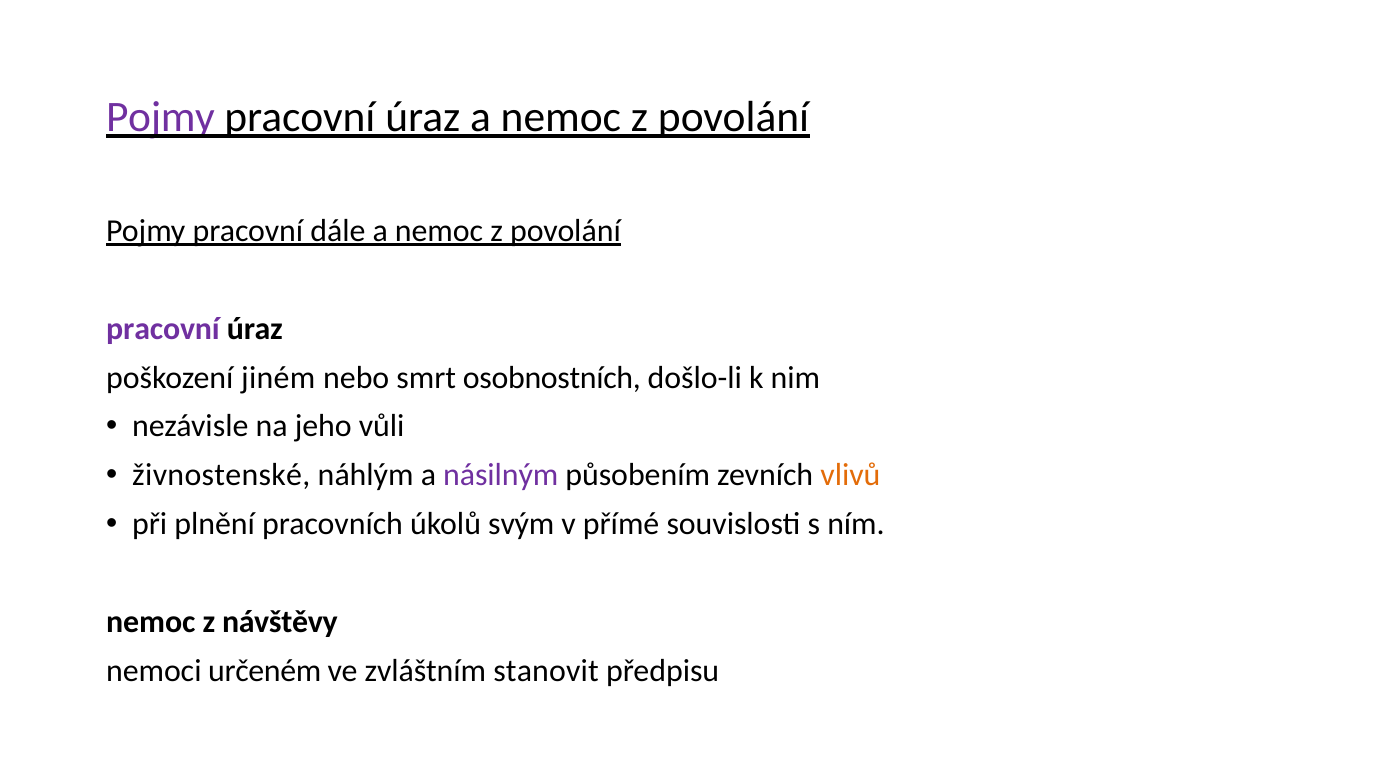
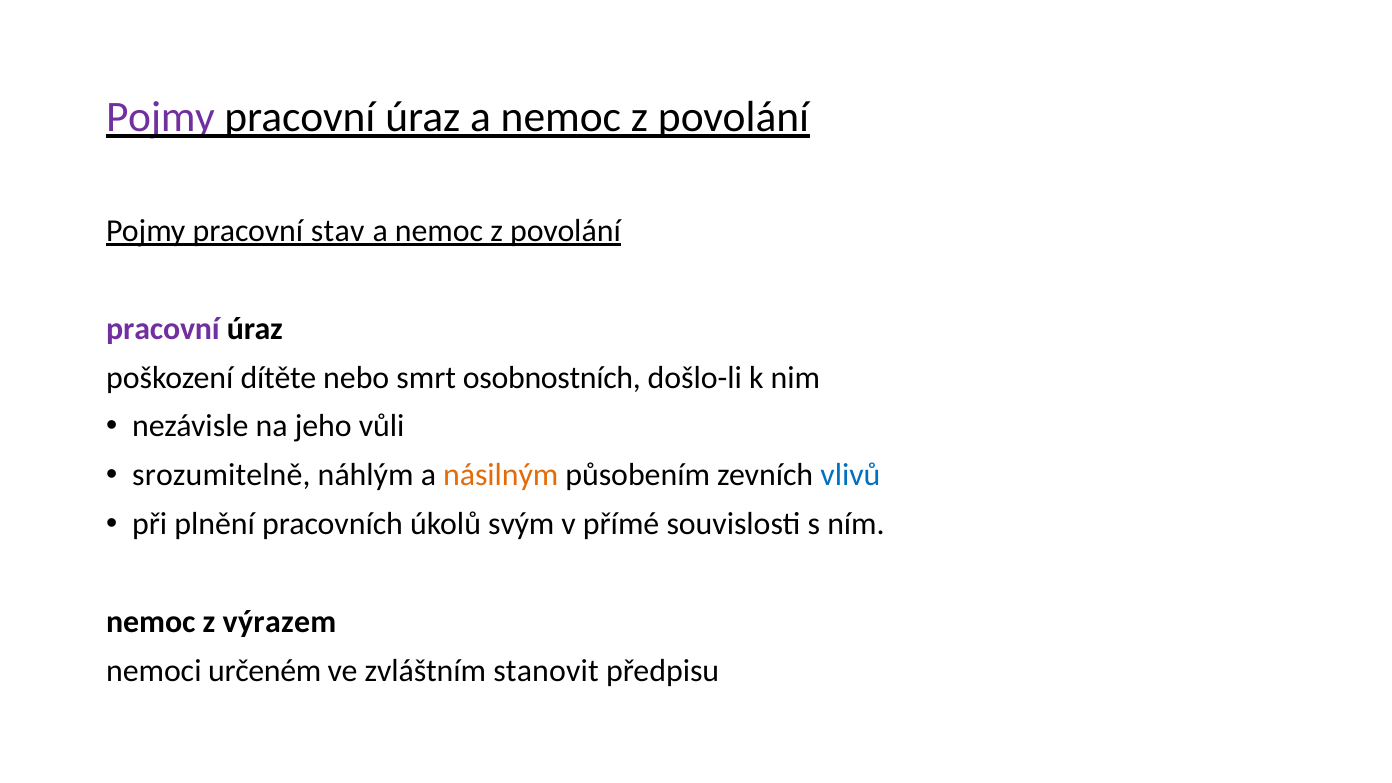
dále: dále -> stav (338, 231)
jiném: jiném -> dítěte (278, 377)
živnostenské: živnostenské -> srozumitelně (221, 475)
násilným colour: purple -> orange (501, 475)
vlivů colour: orange -> blue (850, 475)
návštěvy: návštěvy -> výrazem (280, 622)
